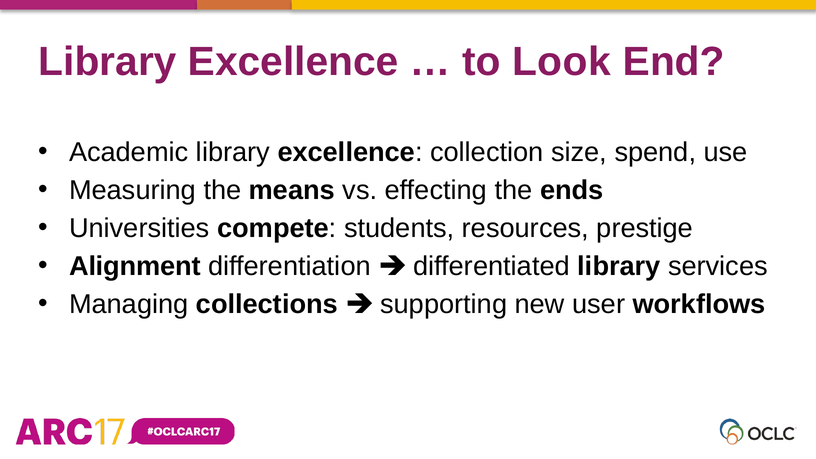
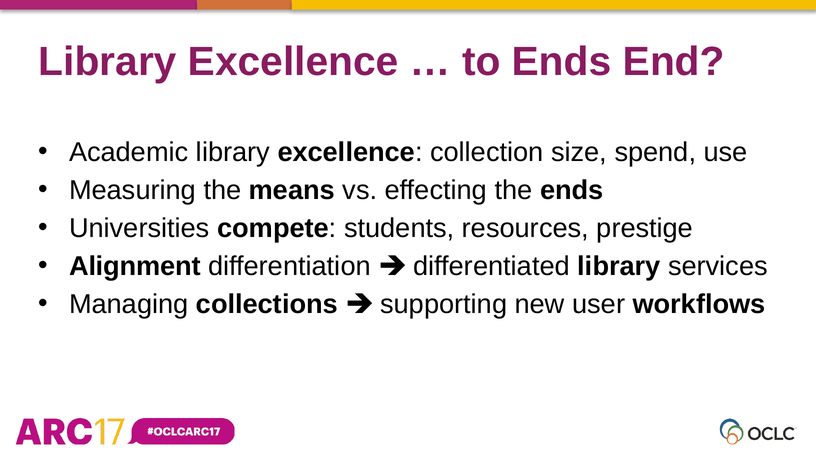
to Look: Look -> Ends (562, 62)
